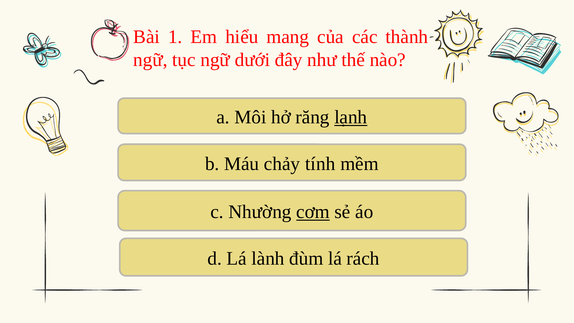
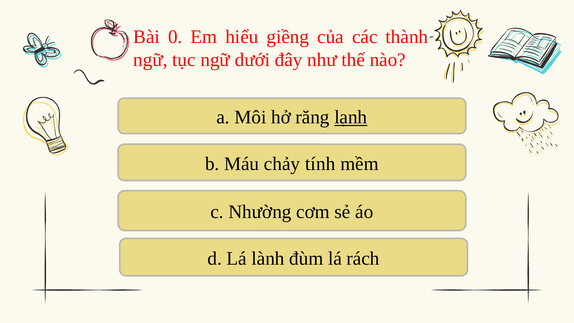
1: 1 -> 0 (175, 37)
mang: mang -> giềng (288, 37)
cơm underline: present -> none (313, 212)
